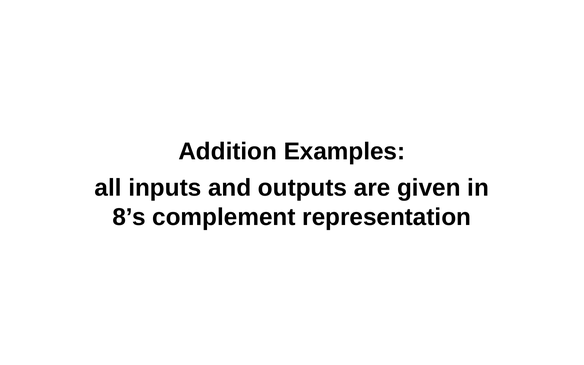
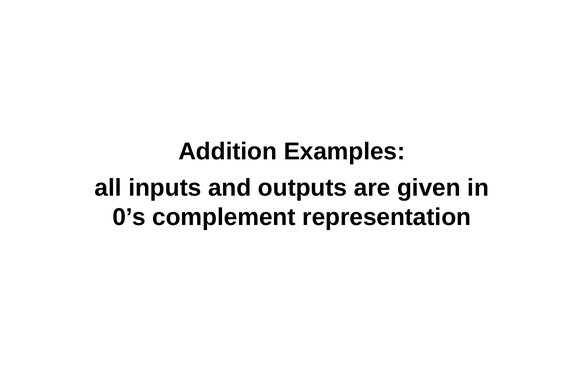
8’s: 8’s -> 0’s (129, 217)
